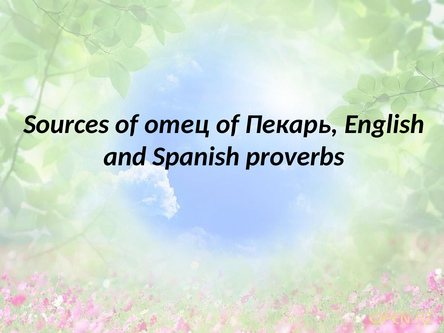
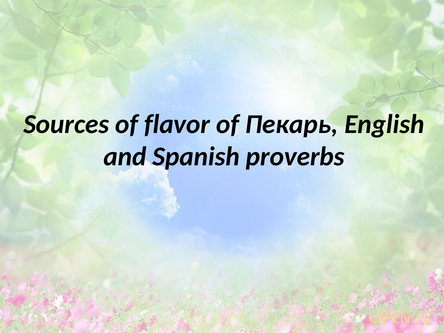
отец: отец -> flavor (177, 124)
